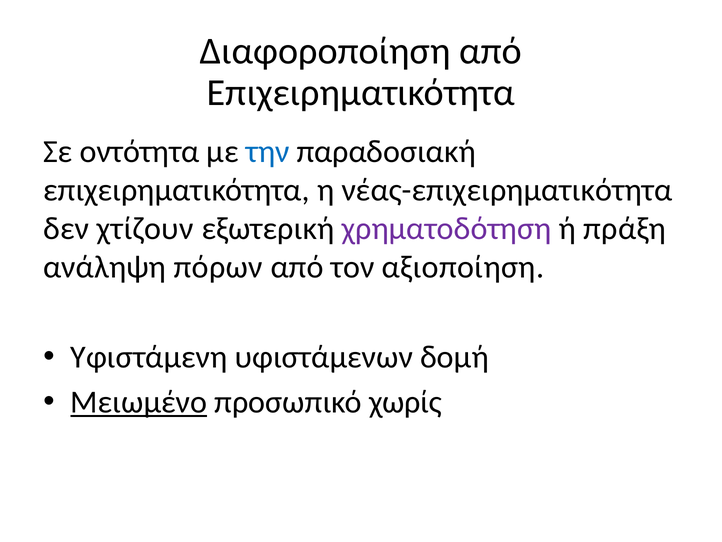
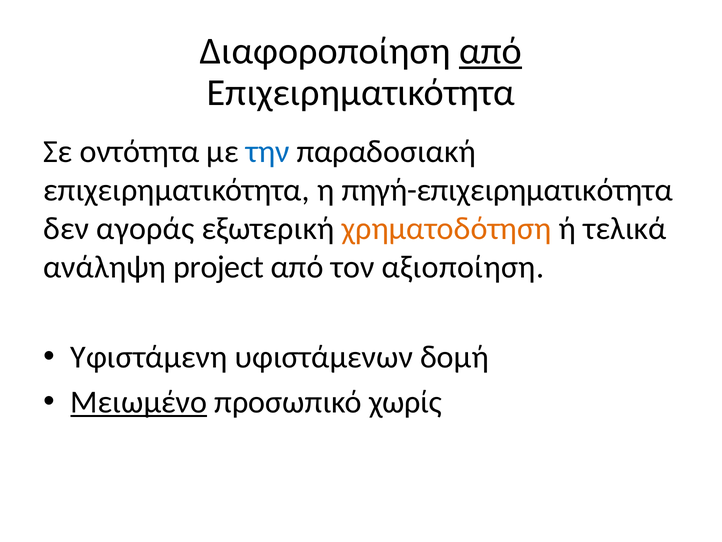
από underline: none -> present (491, 51)
νέας-επιχειρηματικότητα: νέας-επιχειρηματικότητα -> πηγή-επιχειρηματικότητα (507, 190)
χτίζουν: χτίζουν -> αγοράς (145, 228)
χρηματοδότηση colour: purple -> orange (447, 228)
πράξη: πράξη -> τελικά (625, 228)
πόρων: πόρων -> project (219, 267)
